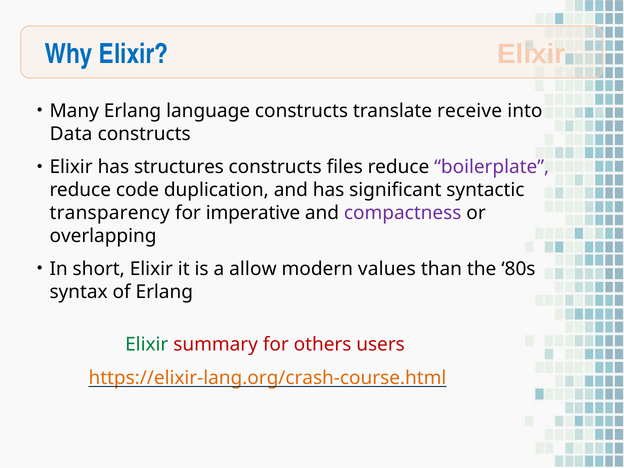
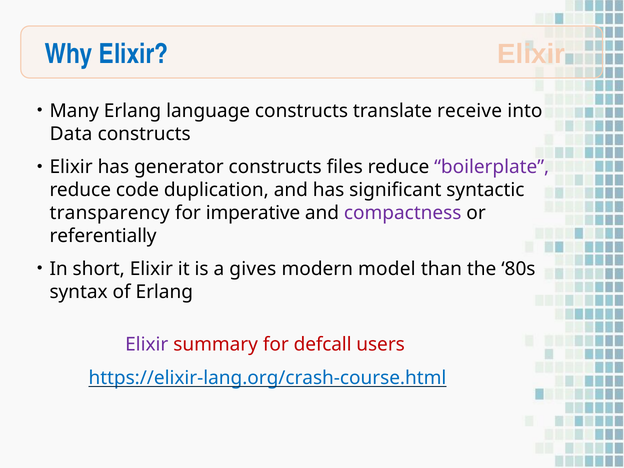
structures: structures -> generator (179, 167)
overlapping: overlapping -> referentially (103, 236)
allow: allow -> gives (253, 269)
values: values -> model (387, 269)
Elixir colour: green -> purple (147, 345)
others: others -> defcall (323, 345)
https://elixir-lang.org/crash-course.html colour: orange -> blue (267, 378)
